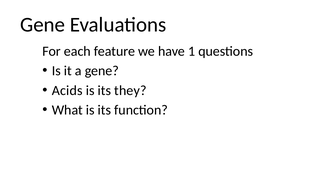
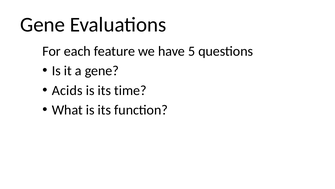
1: 1 -> 5 (192, 51)
they: they -> time (130, 90)
